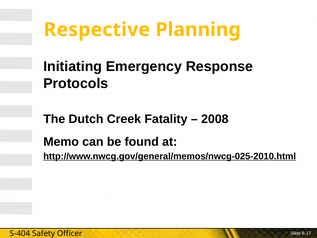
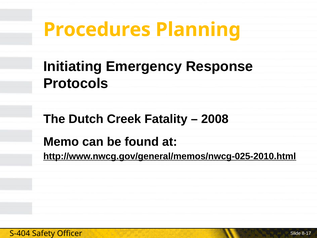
Respective: Respective -> Procedures (97, 30)
